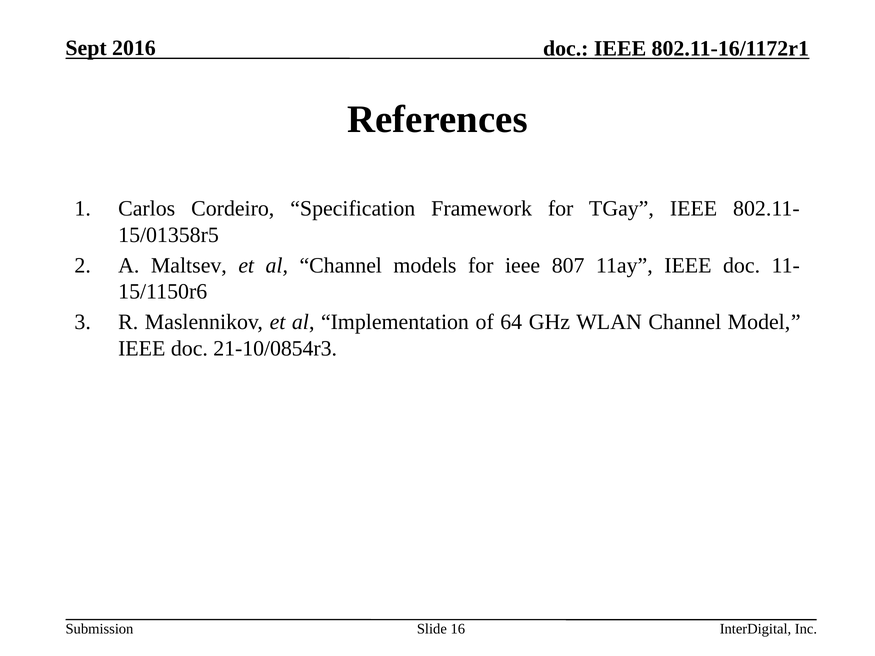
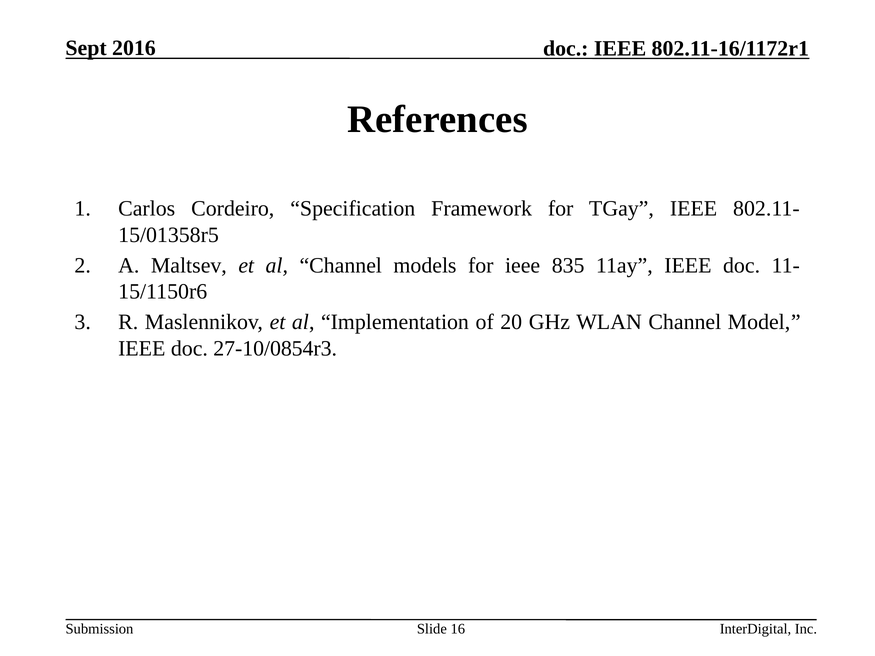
807: 807 -> 835 (568, 266)
64: 64 -> 20 (511, 322)
21-10/0854r3: 21-10/0854r3 -> 27-10/0854r3 (275, 349)
